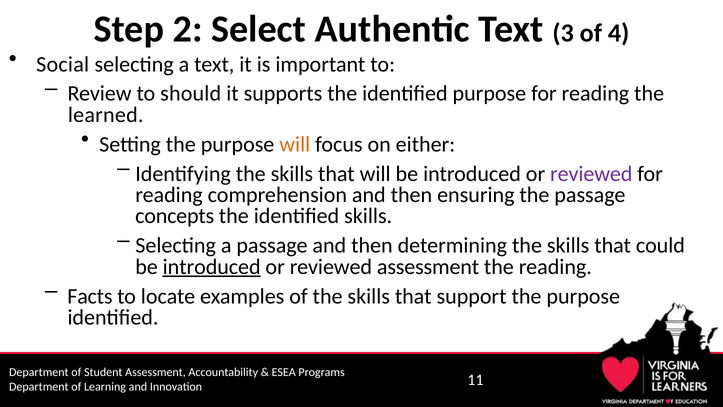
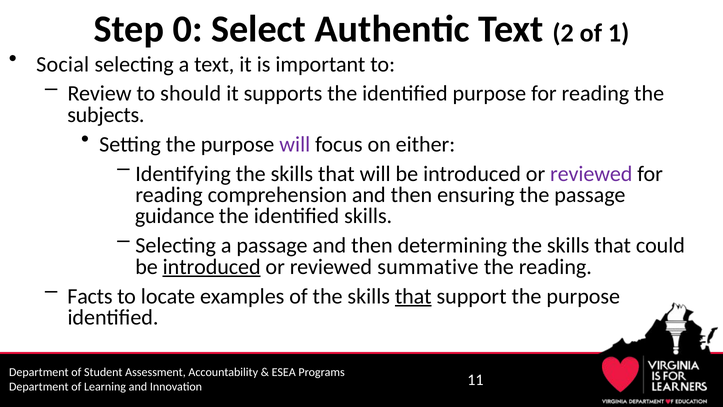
2: 2 -> 0 (188, 29)
3: 3 -> 2 (563, 33)
4: 4 -> 1 (619, 33)
learned: learned -> subjects (106, 115)
will colour: orange -> purple (295, 144)
concepts: concepts -> guidance (175, 216)
reviewed assessment: assessment -> summative (428, 267)
that underline: none -> present (413, 296)
